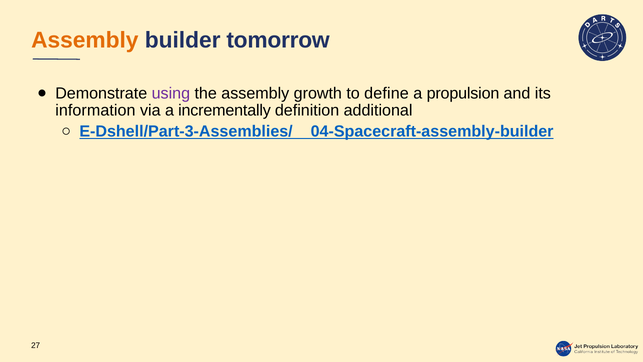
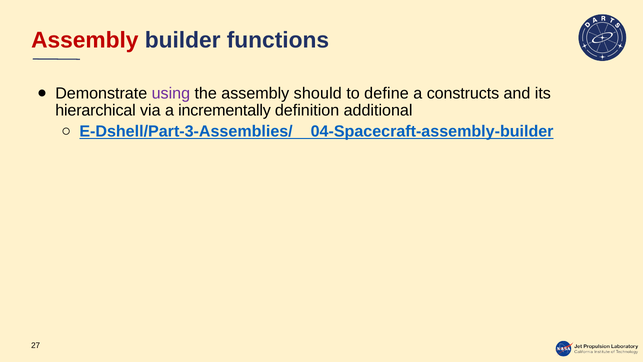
Assembly colour: orange -> red (85, 40)
tomorrow: tomorrow -> functions (278, 40)
growth: growth -> should (318, 93)
propulsion: propulsion -> constructs (463, 93)
information: information -> hierarchical (96, 111)
